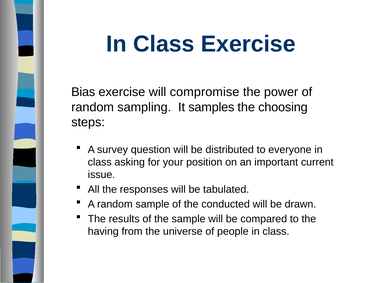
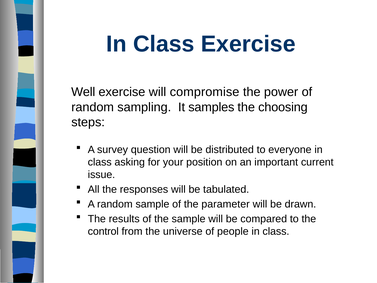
Bias: Bias -> Well (83, 92)
conducted: conducted -> parameter (226, 204)
having: having -> control (103, 231)
